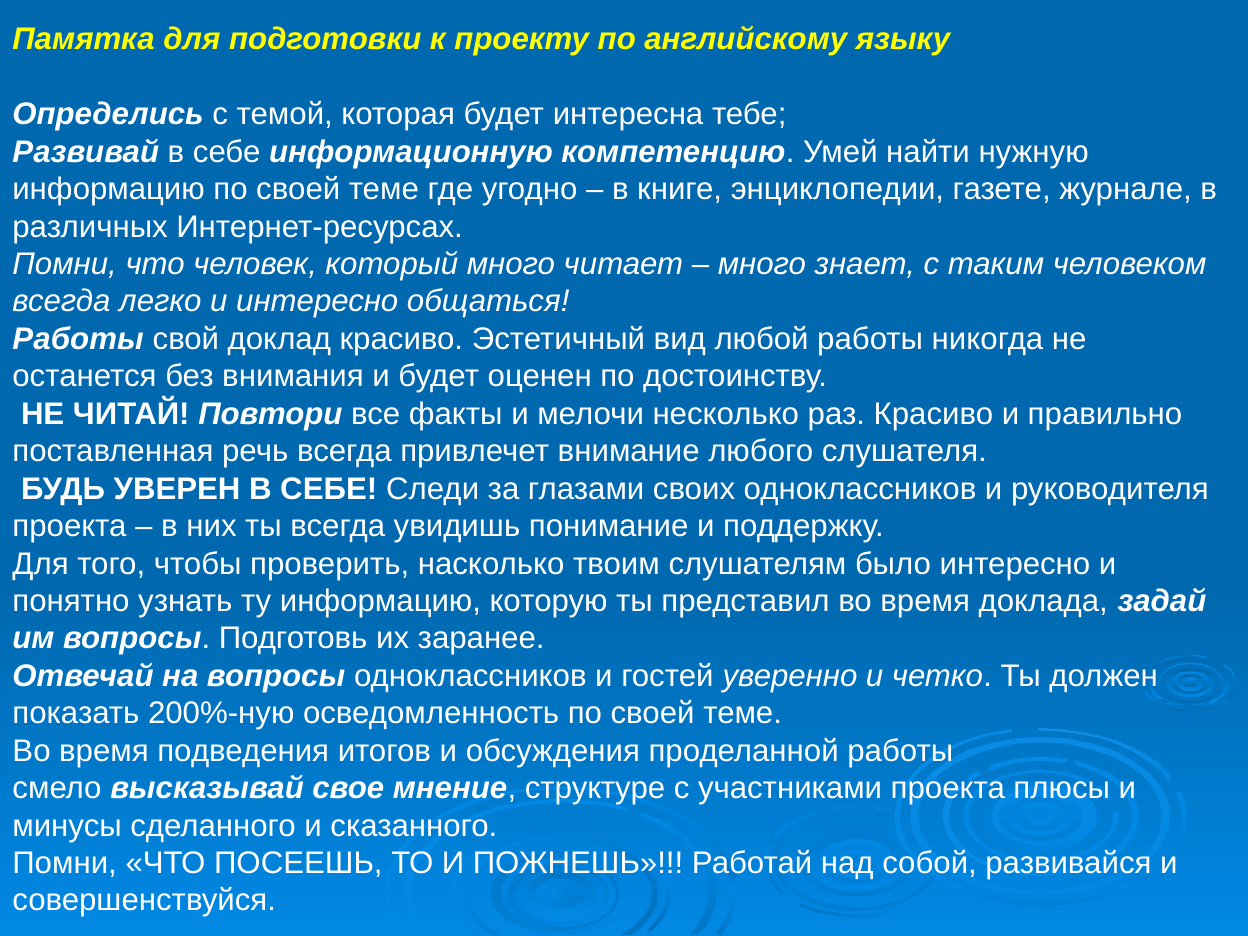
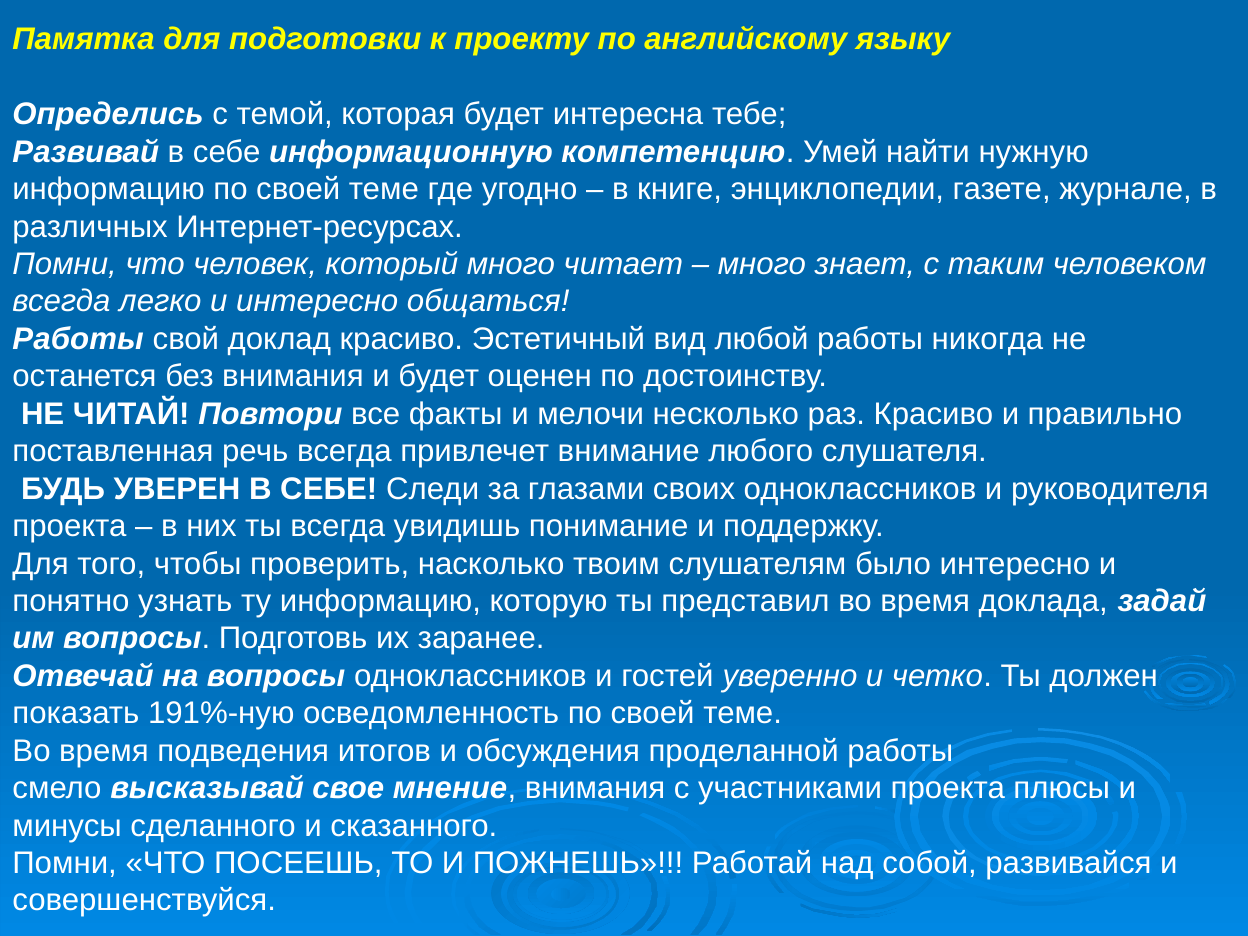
200%-ную: 200%-ную -> 191%-ную (221, 713)
мнение структуре: структуре -> внимания (595, 788)
